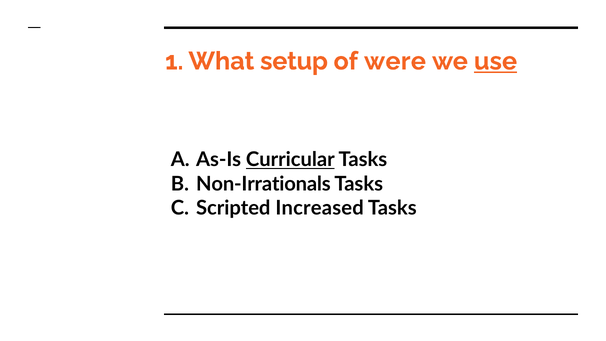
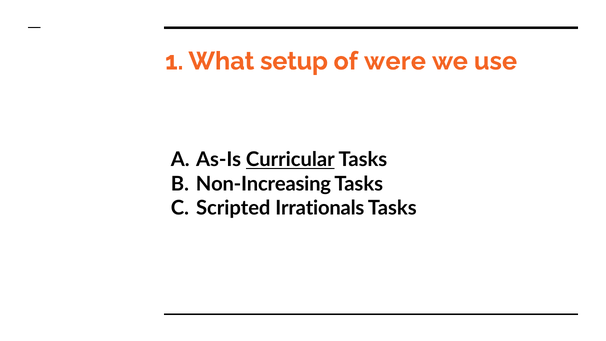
use underline: present -> none (495, 61)
Non-Irrationals: Non-Irrationals -> Non-Increasing (263, 184)
Increased: Increased -> Irrationals (320, 208)
